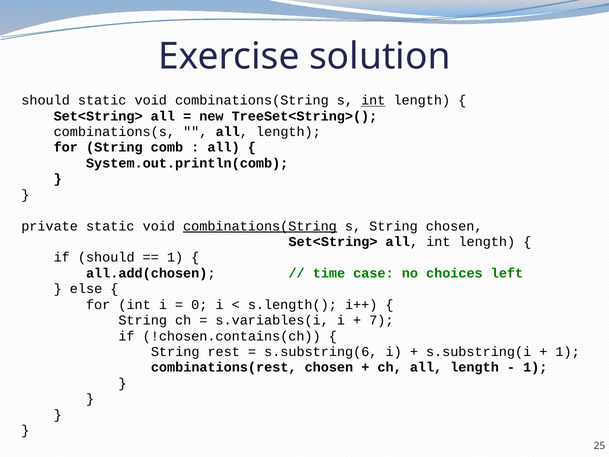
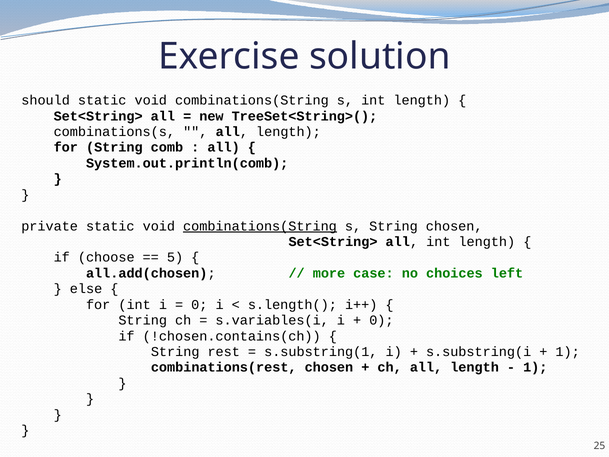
int underline: present -> none (373, 100)
if should: should -> choose (106, 257)
1: 1 -> 5 (175, 257)
time: time -> more (329, 273)
7: 7 -> 0 (381, 320)
s.substring(6: s.substring(6 -> s.substring(1 (321, 352)
